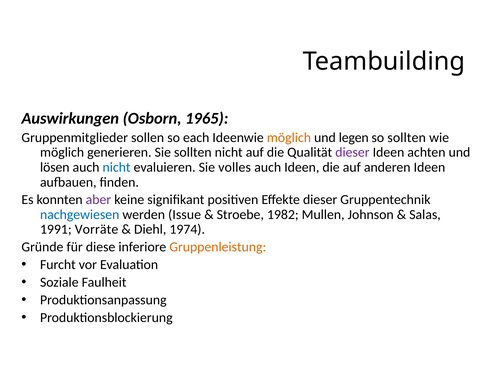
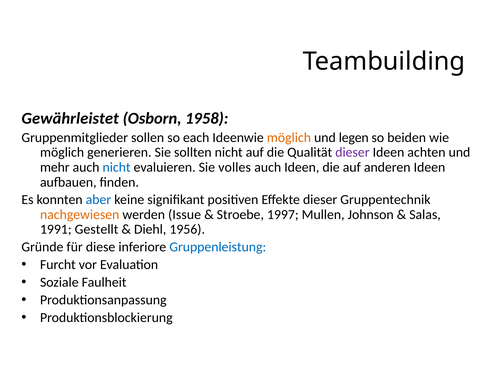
Auswirkungen: Auswirkungen -> Gewährleistet (70, 119)
1965: 1965 -> 1958 (207, 119)
so sollten: sollten -> beiden (407, 138)
lösen: lösen -> mehr (55, 167)
aber colour: purple -> blue (98, 200)
nachgewiesen colour: blue -> orange (80, 215)
1982: 1982 -> 1997 (283, 215)
Vorräte: Vorräte -> Gestellt (97, 230)
1974: 1974 -> 1956 (187, 230)
Gruppenleistung colour: orange -> blue (218, 247)
